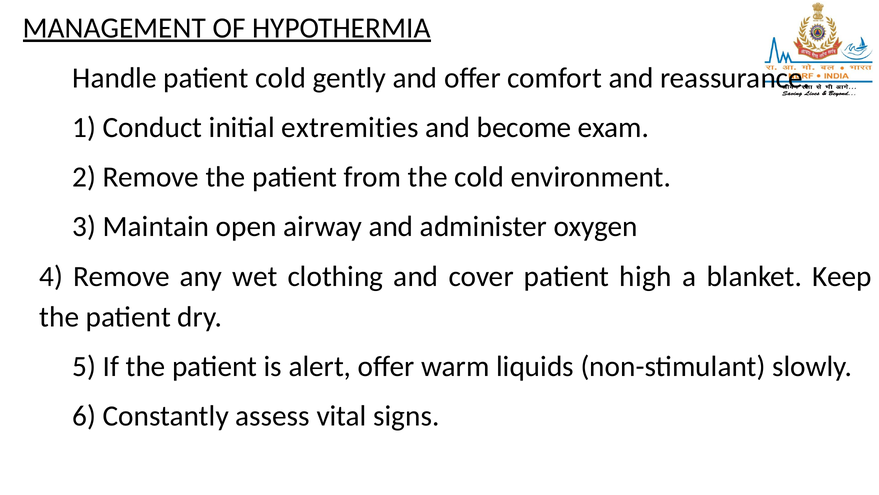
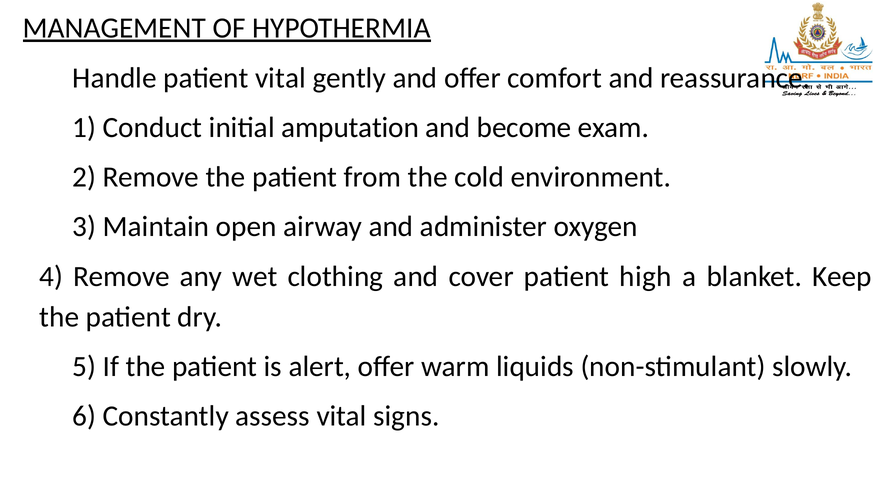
patient cold: cold -> vital (281, 78)
extremities: extremities -> amputation (350, 127)
